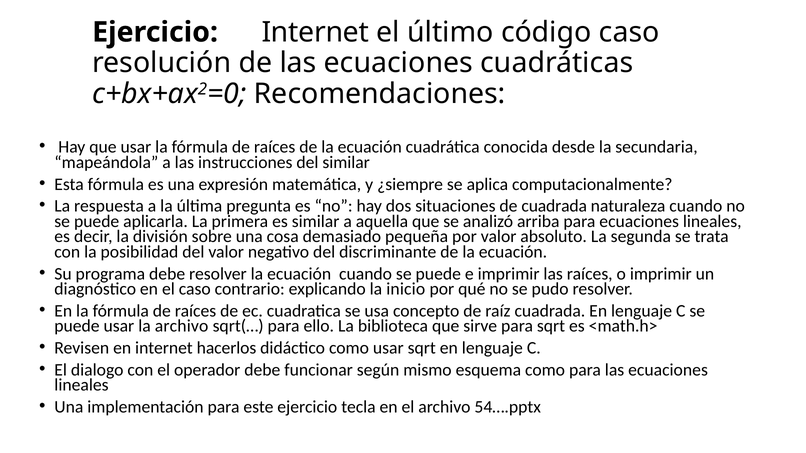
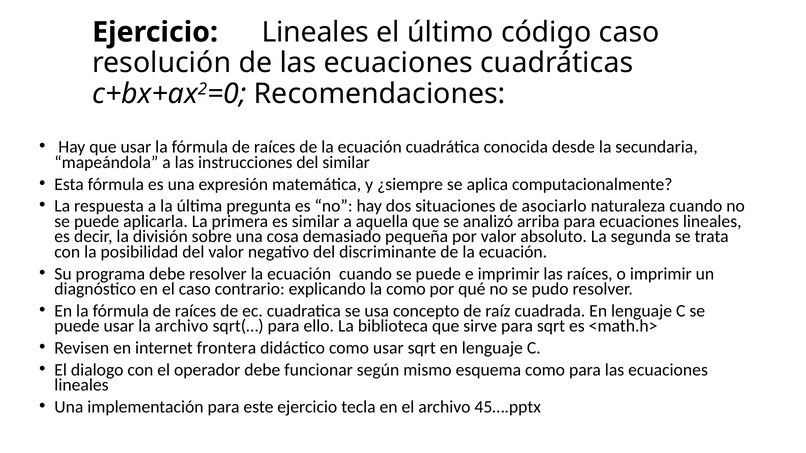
Ejercicio Internet: Internet -> Lineales (315, 32)
de cuadrada: cuadrada -> asociarlo (554, 206)
la inicio: inicio -> como (406, 289)
hacerlos: hacerlos -> frontera (226, 348)
54….pptx: 54….pptx -> 45….pptx (508, 407)
